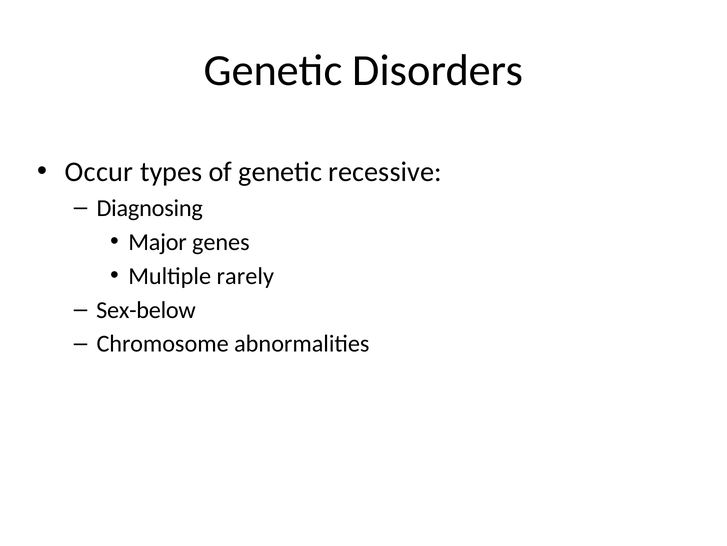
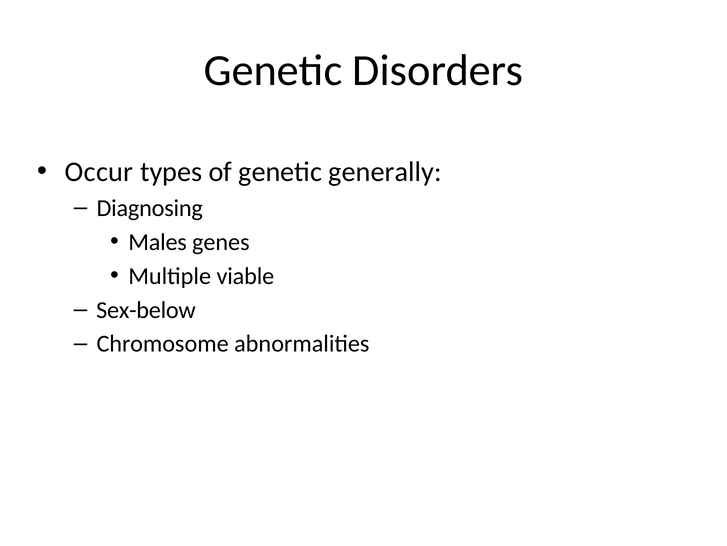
recessive: recessive -> generally (385, 172)
Major: Major -> Males (158, 242)
rarely: rarely -> viable (245, 276)
